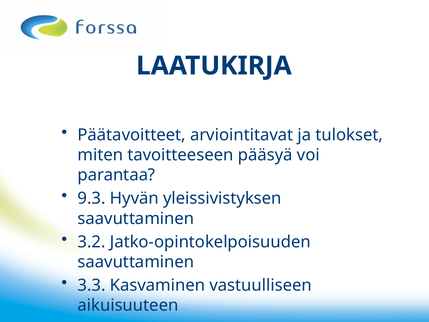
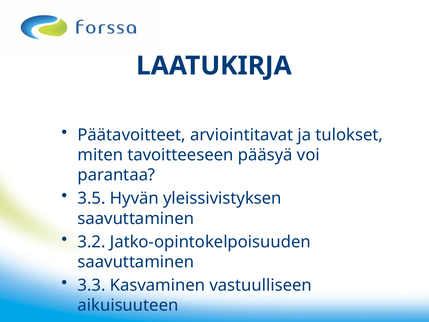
9.3: 9.3 -> 3.5 (92, 198)
